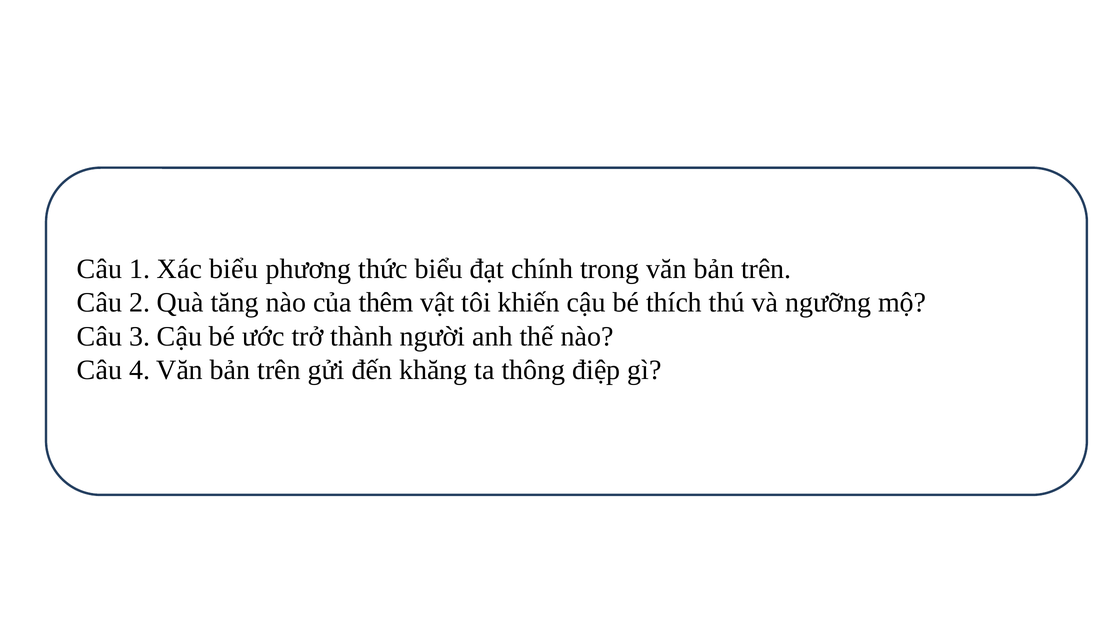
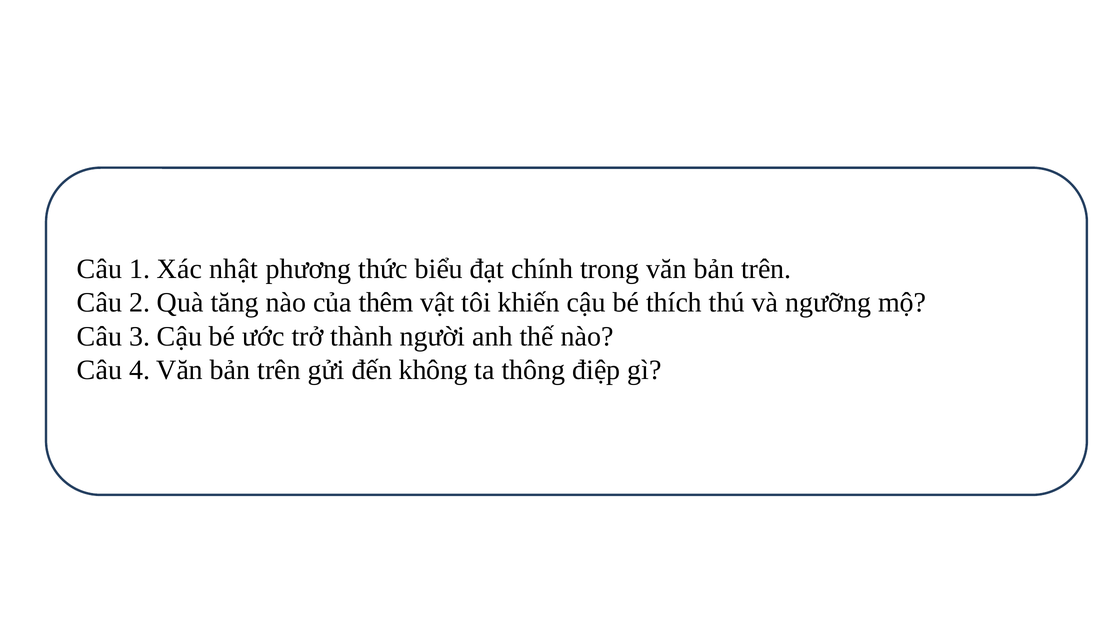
Xác biểu: biểu -> nhật (234, 269)
khăng: khăng -> không (433, 370)
